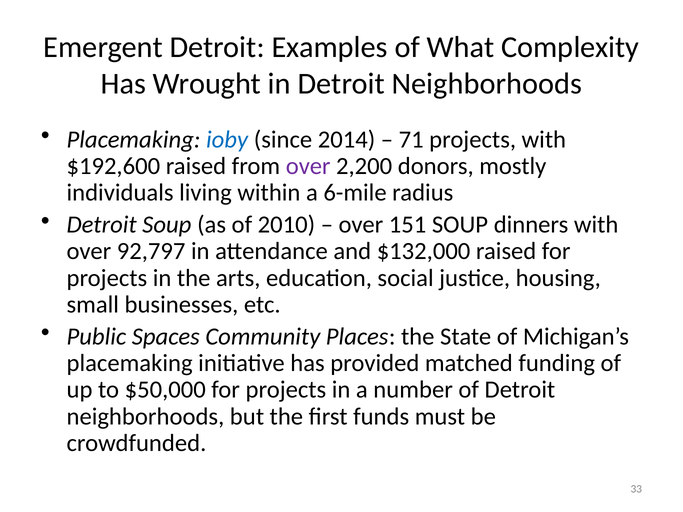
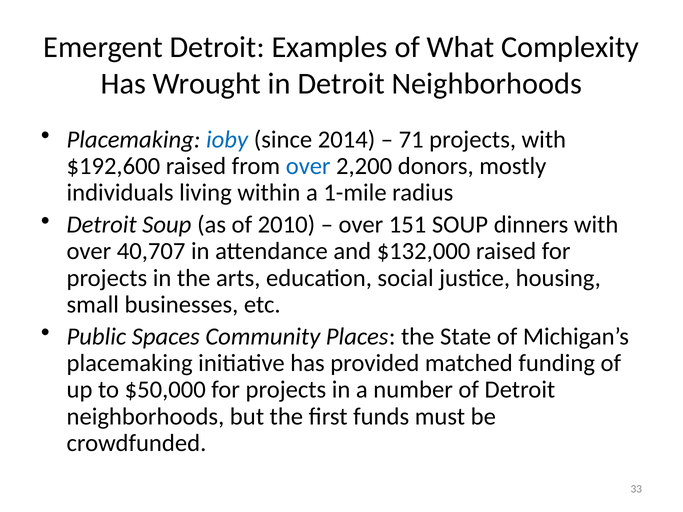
over colour: purple -> blue (308, 166)
6-mile: 6-mile -> 1-mile (355, 193)
92,797: 92,797 -> 40,707 (151, 251)
